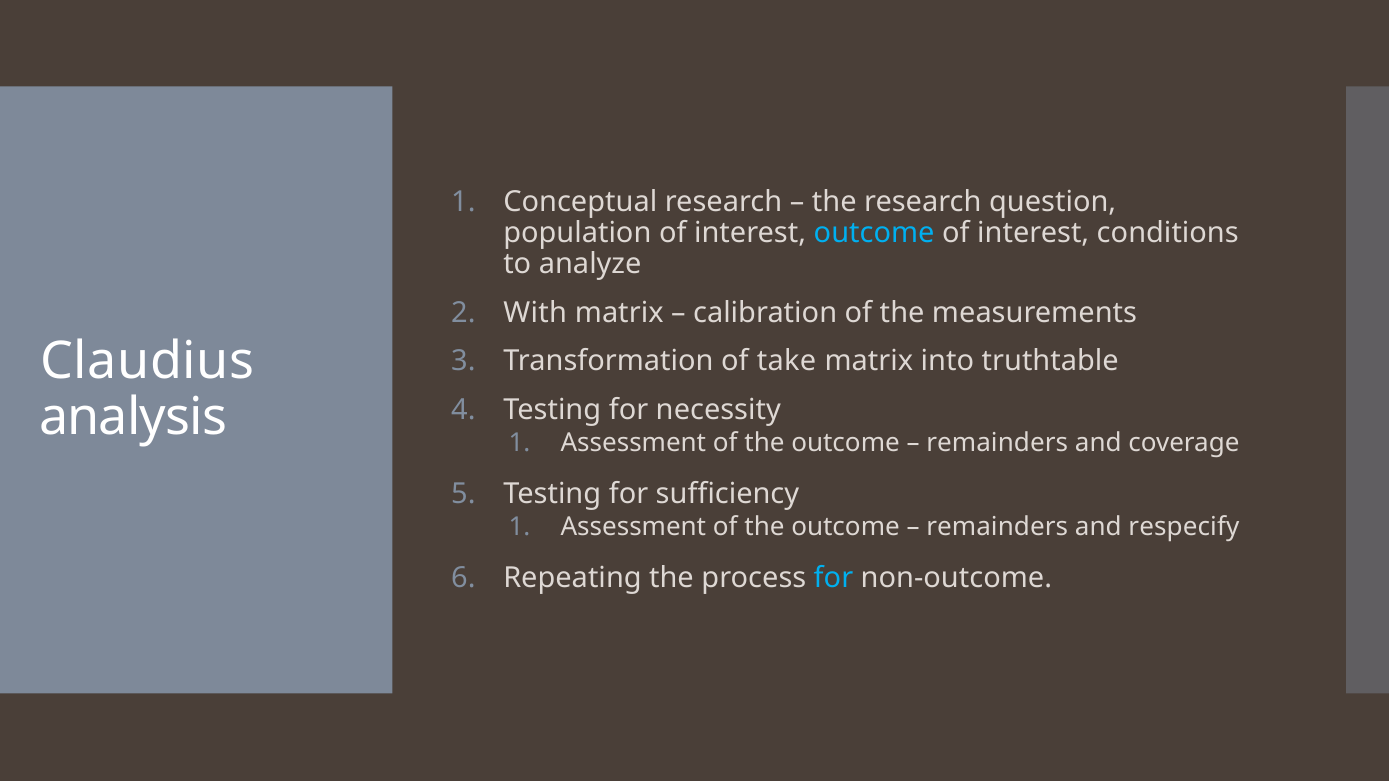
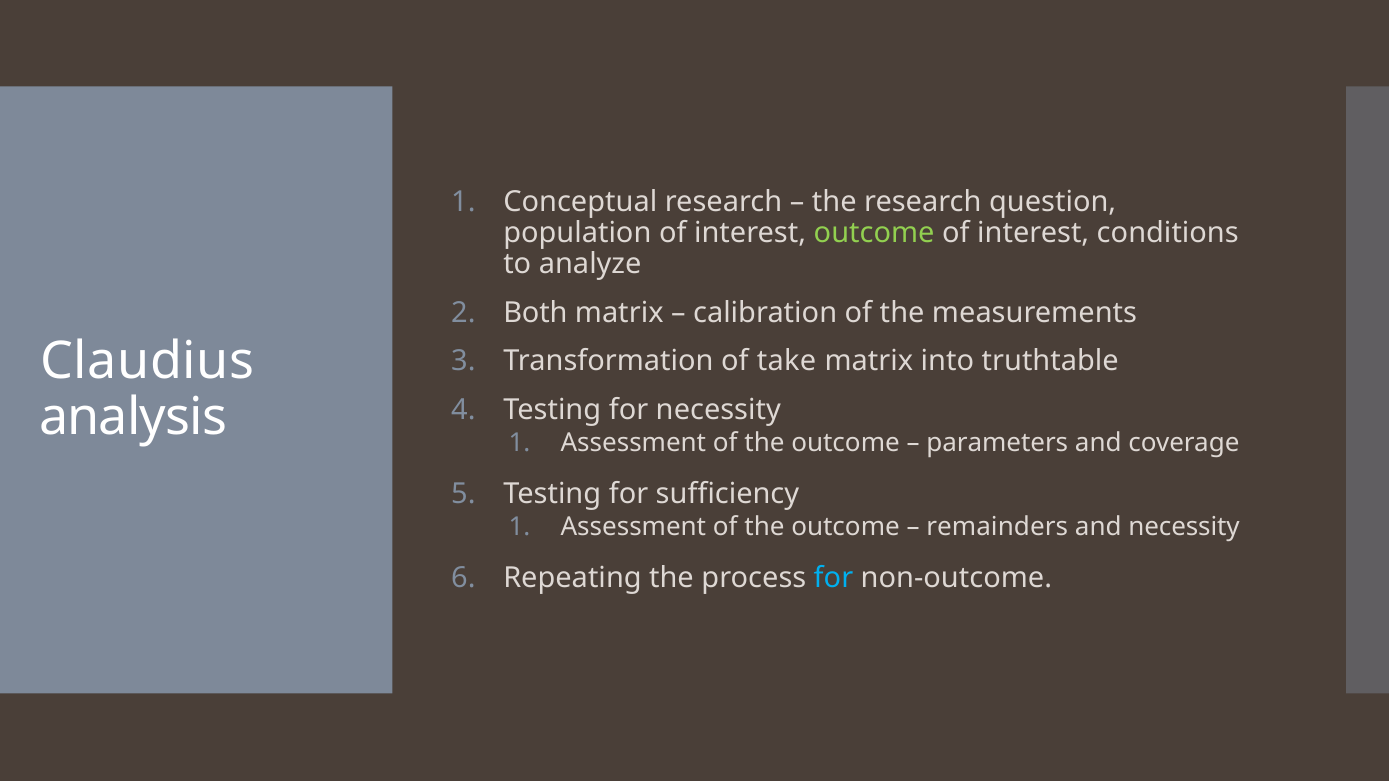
outcome colour: light blue -> light green (874, 233)
With: With -> Both (535, 313)
remainders: remainders -> parameters (997, 443)
and respecify: respecify -> necessity (1184, 527)
